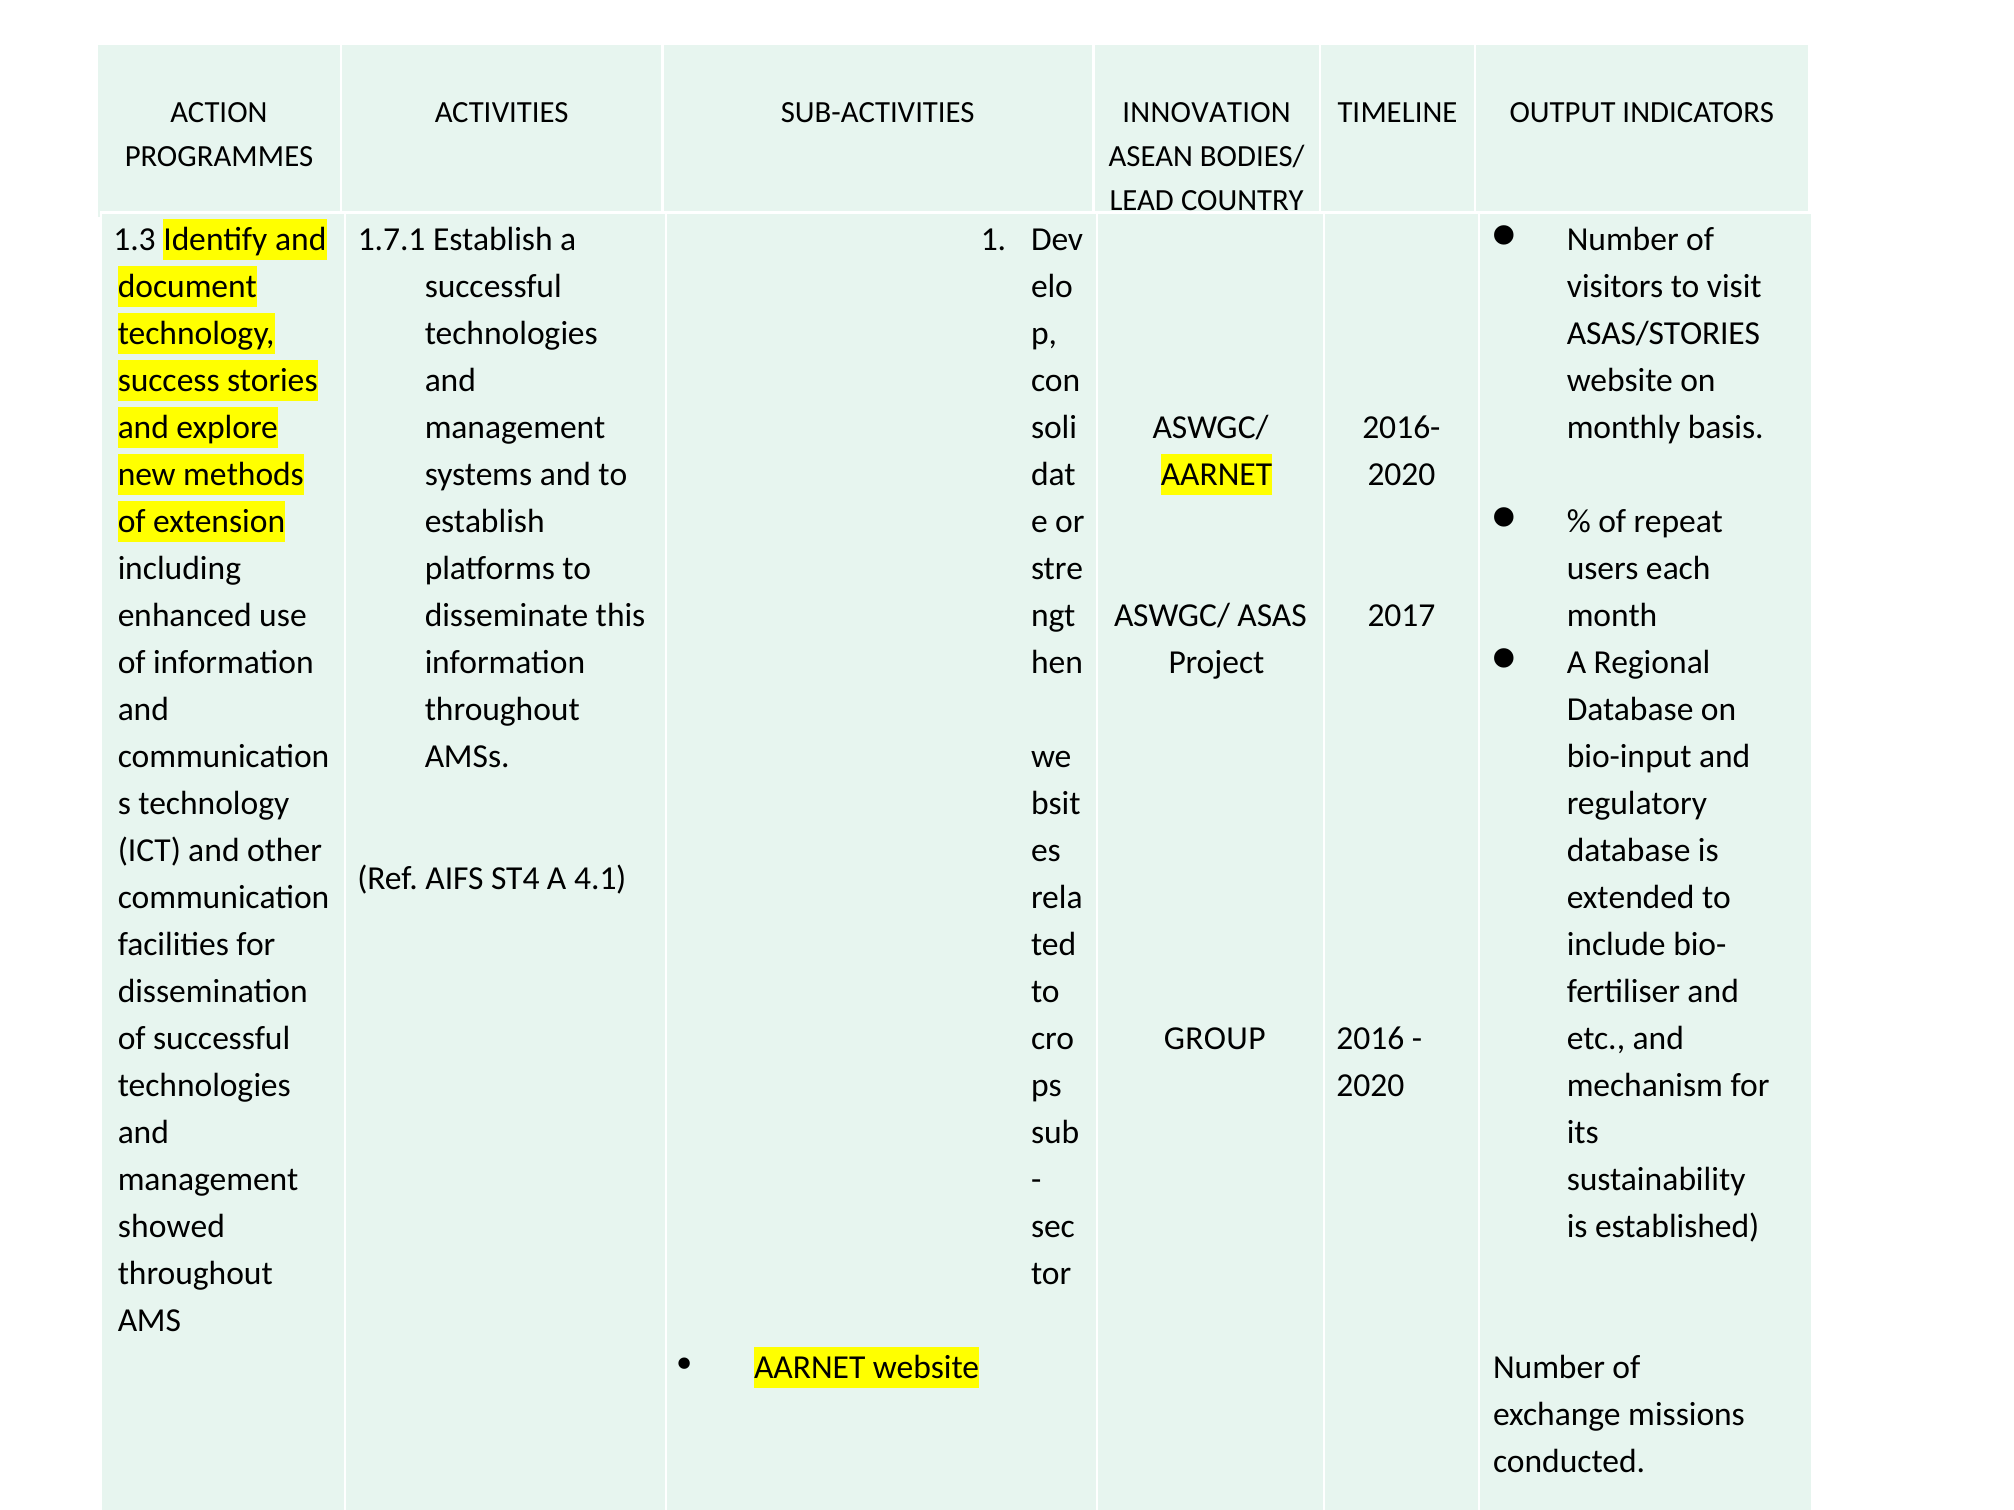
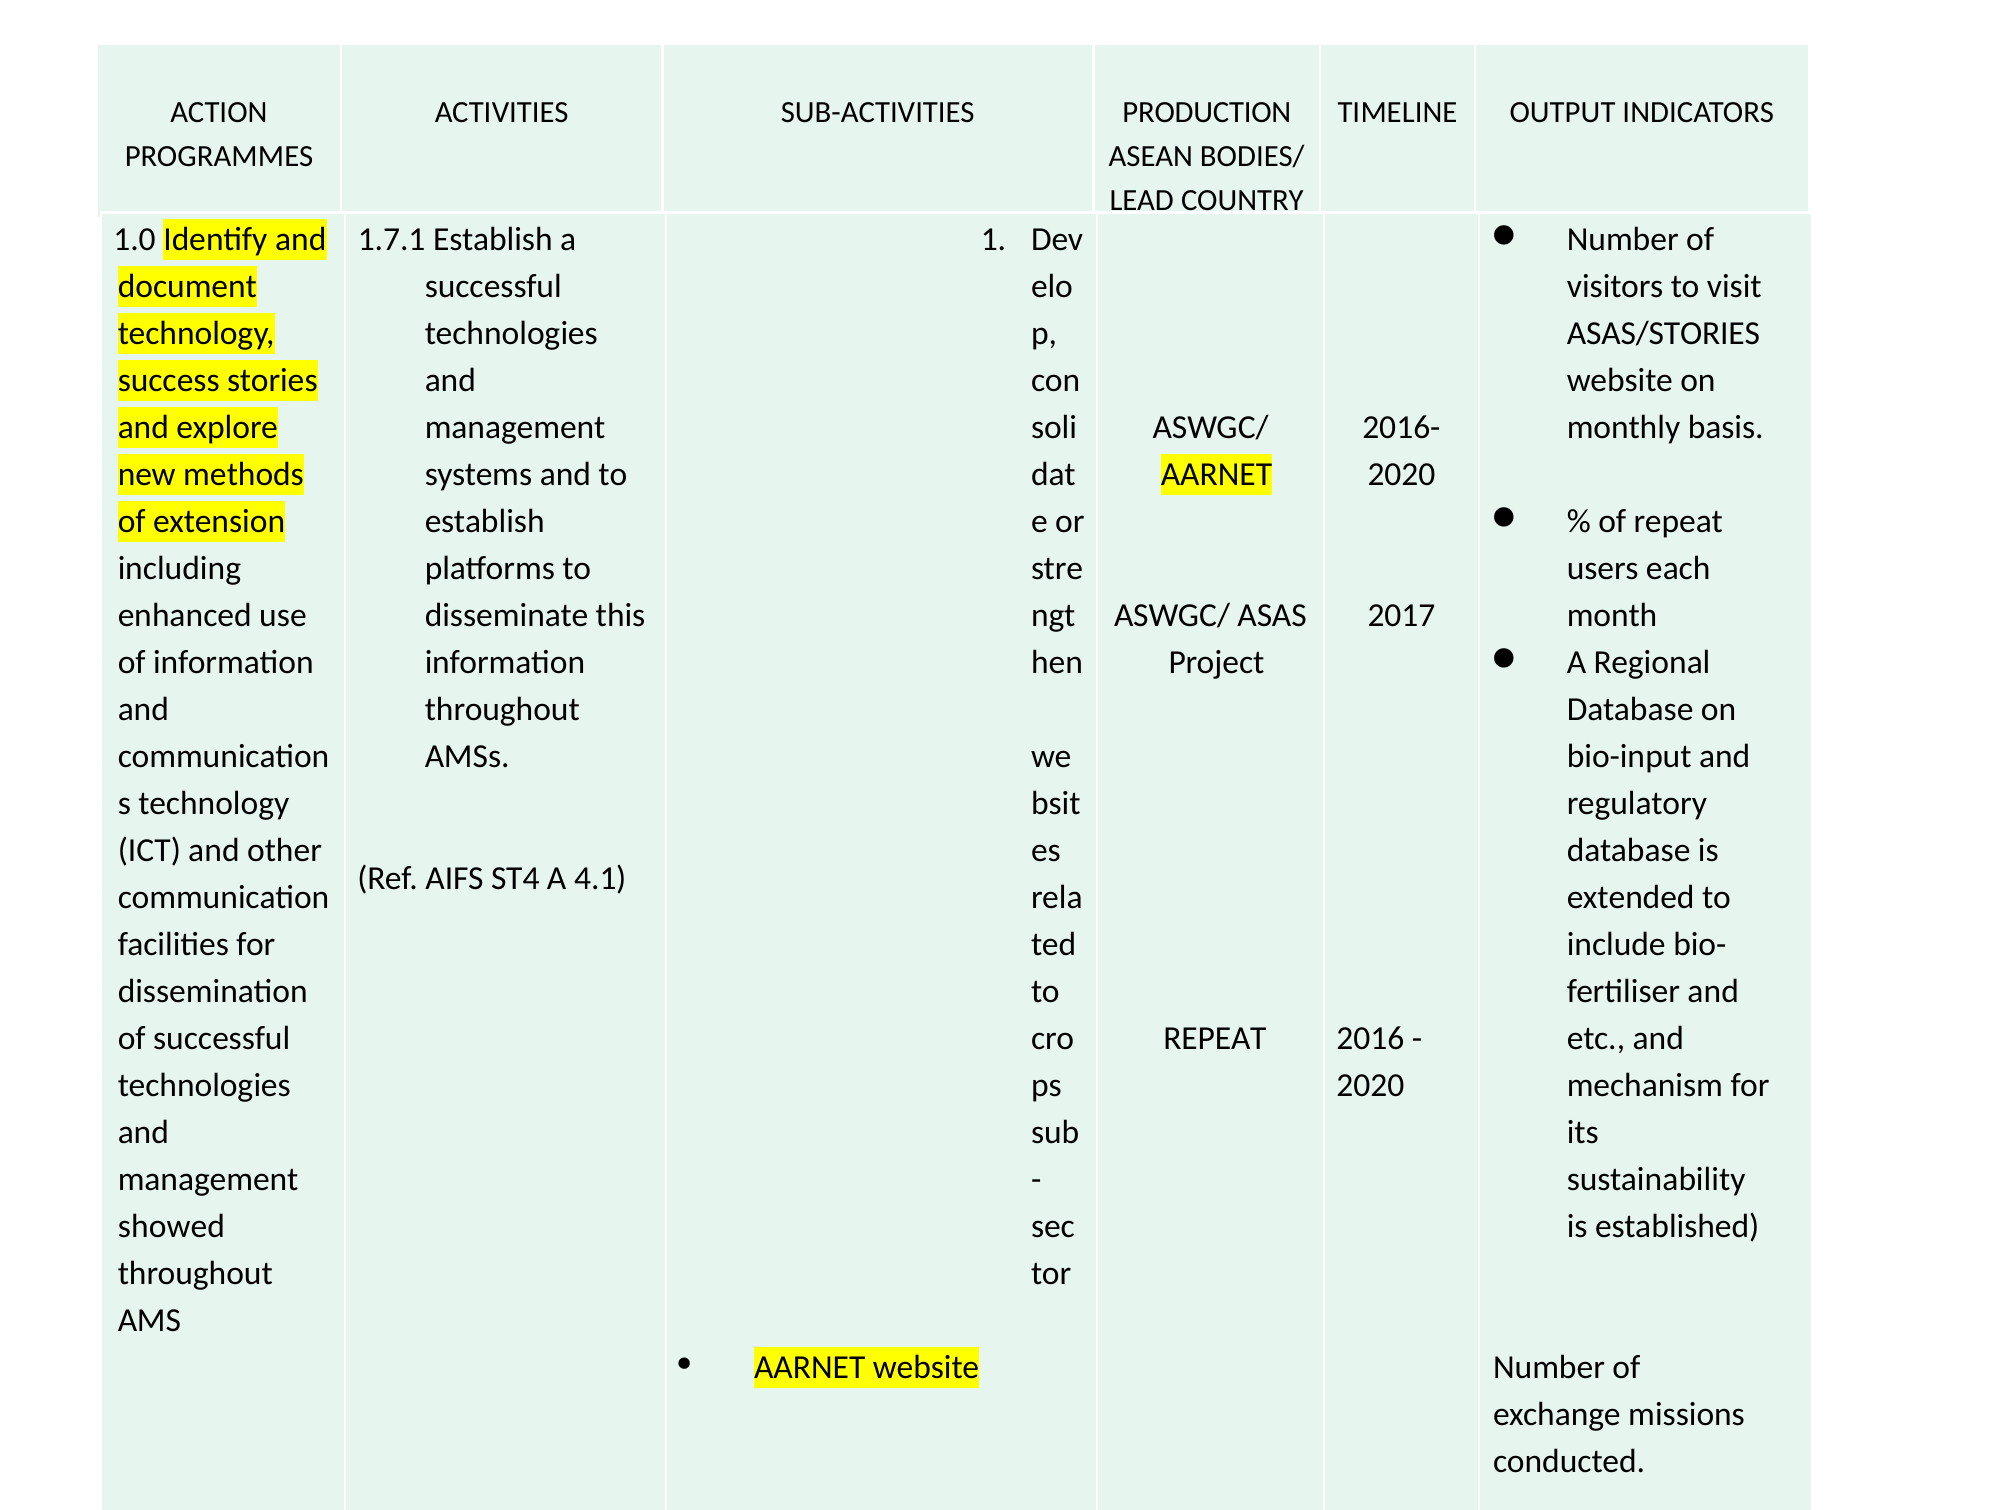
INNOVATION: INNOVATION -> PRODUCTION (1207, 113)
1.3: 1.3 -> 1.0 (135, 240)
GROUP: GROUP -> REPEAT (1215, 1039)
